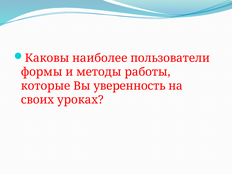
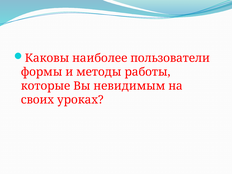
уверенность: уверенность -> невидимым (129, 86)
